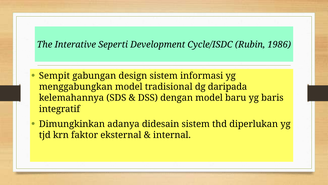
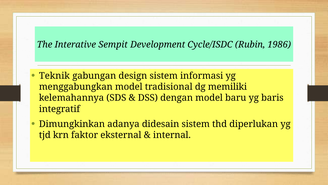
Seperti: Seperti -> Sempit (113, 45)
Sempit: Sempit -> Teknik (54, 76)
daripada: daripada -> memiliki (227, 87)
